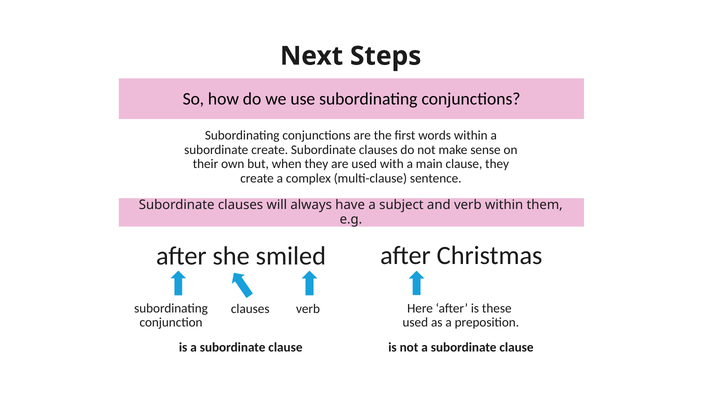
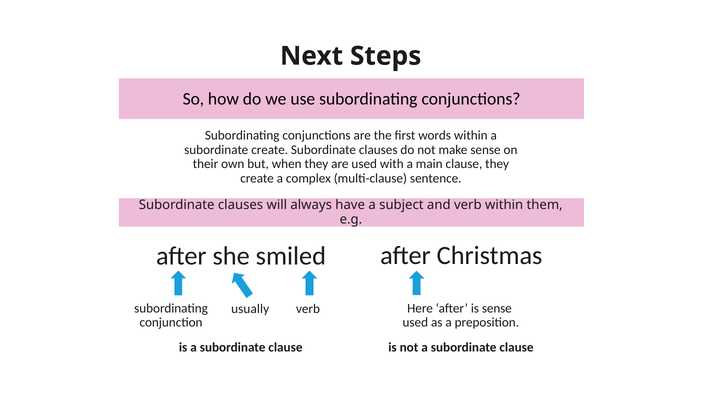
is these: these -> sense (497, 308)
clauses: clauses -> usually (250, 309)
